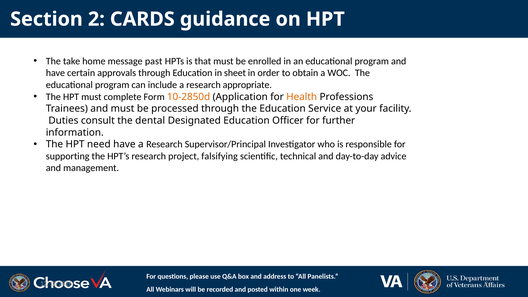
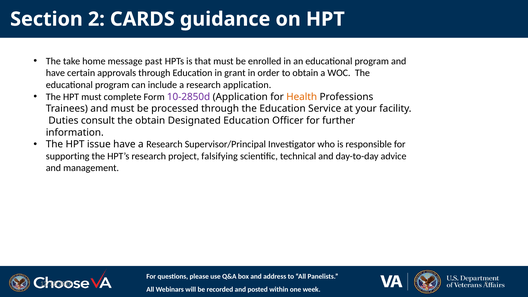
sheet: sheet -> grant (235, 73)
research appropriate: appropriate -> application (247, 85)
10-2850d colour: orange -> purple (189, 97)
the dental: dental -> obtain (150, 121)
need: need -> issue (99, 144)
